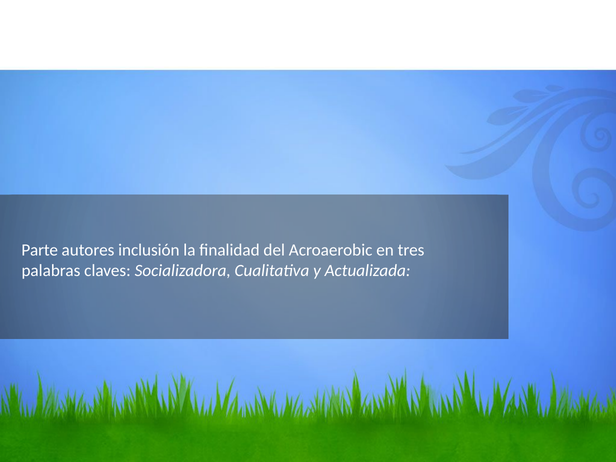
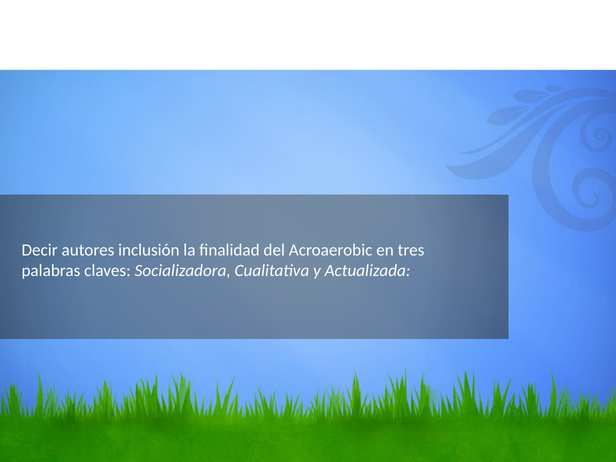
Parte: Parte -> Decir (40, 250)
